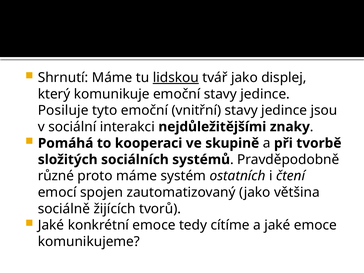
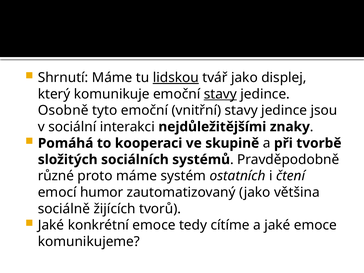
stavy underline: none -> present (220, 94)
Posiluje: Posiluje -> Osobně (63, 110)
spojen: spojen -> humor (102, 192)
